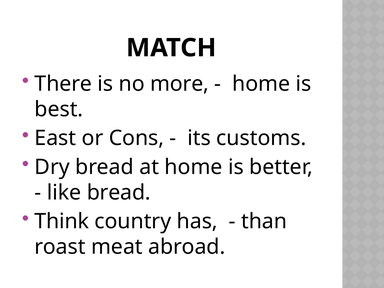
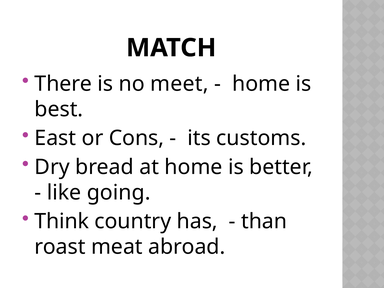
more: more -> meet (179, 84)
like bread: bread -> going (119, 193)
